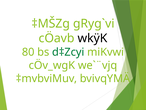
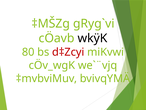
d‡Zcyi colour: green -> red (68, 52)
